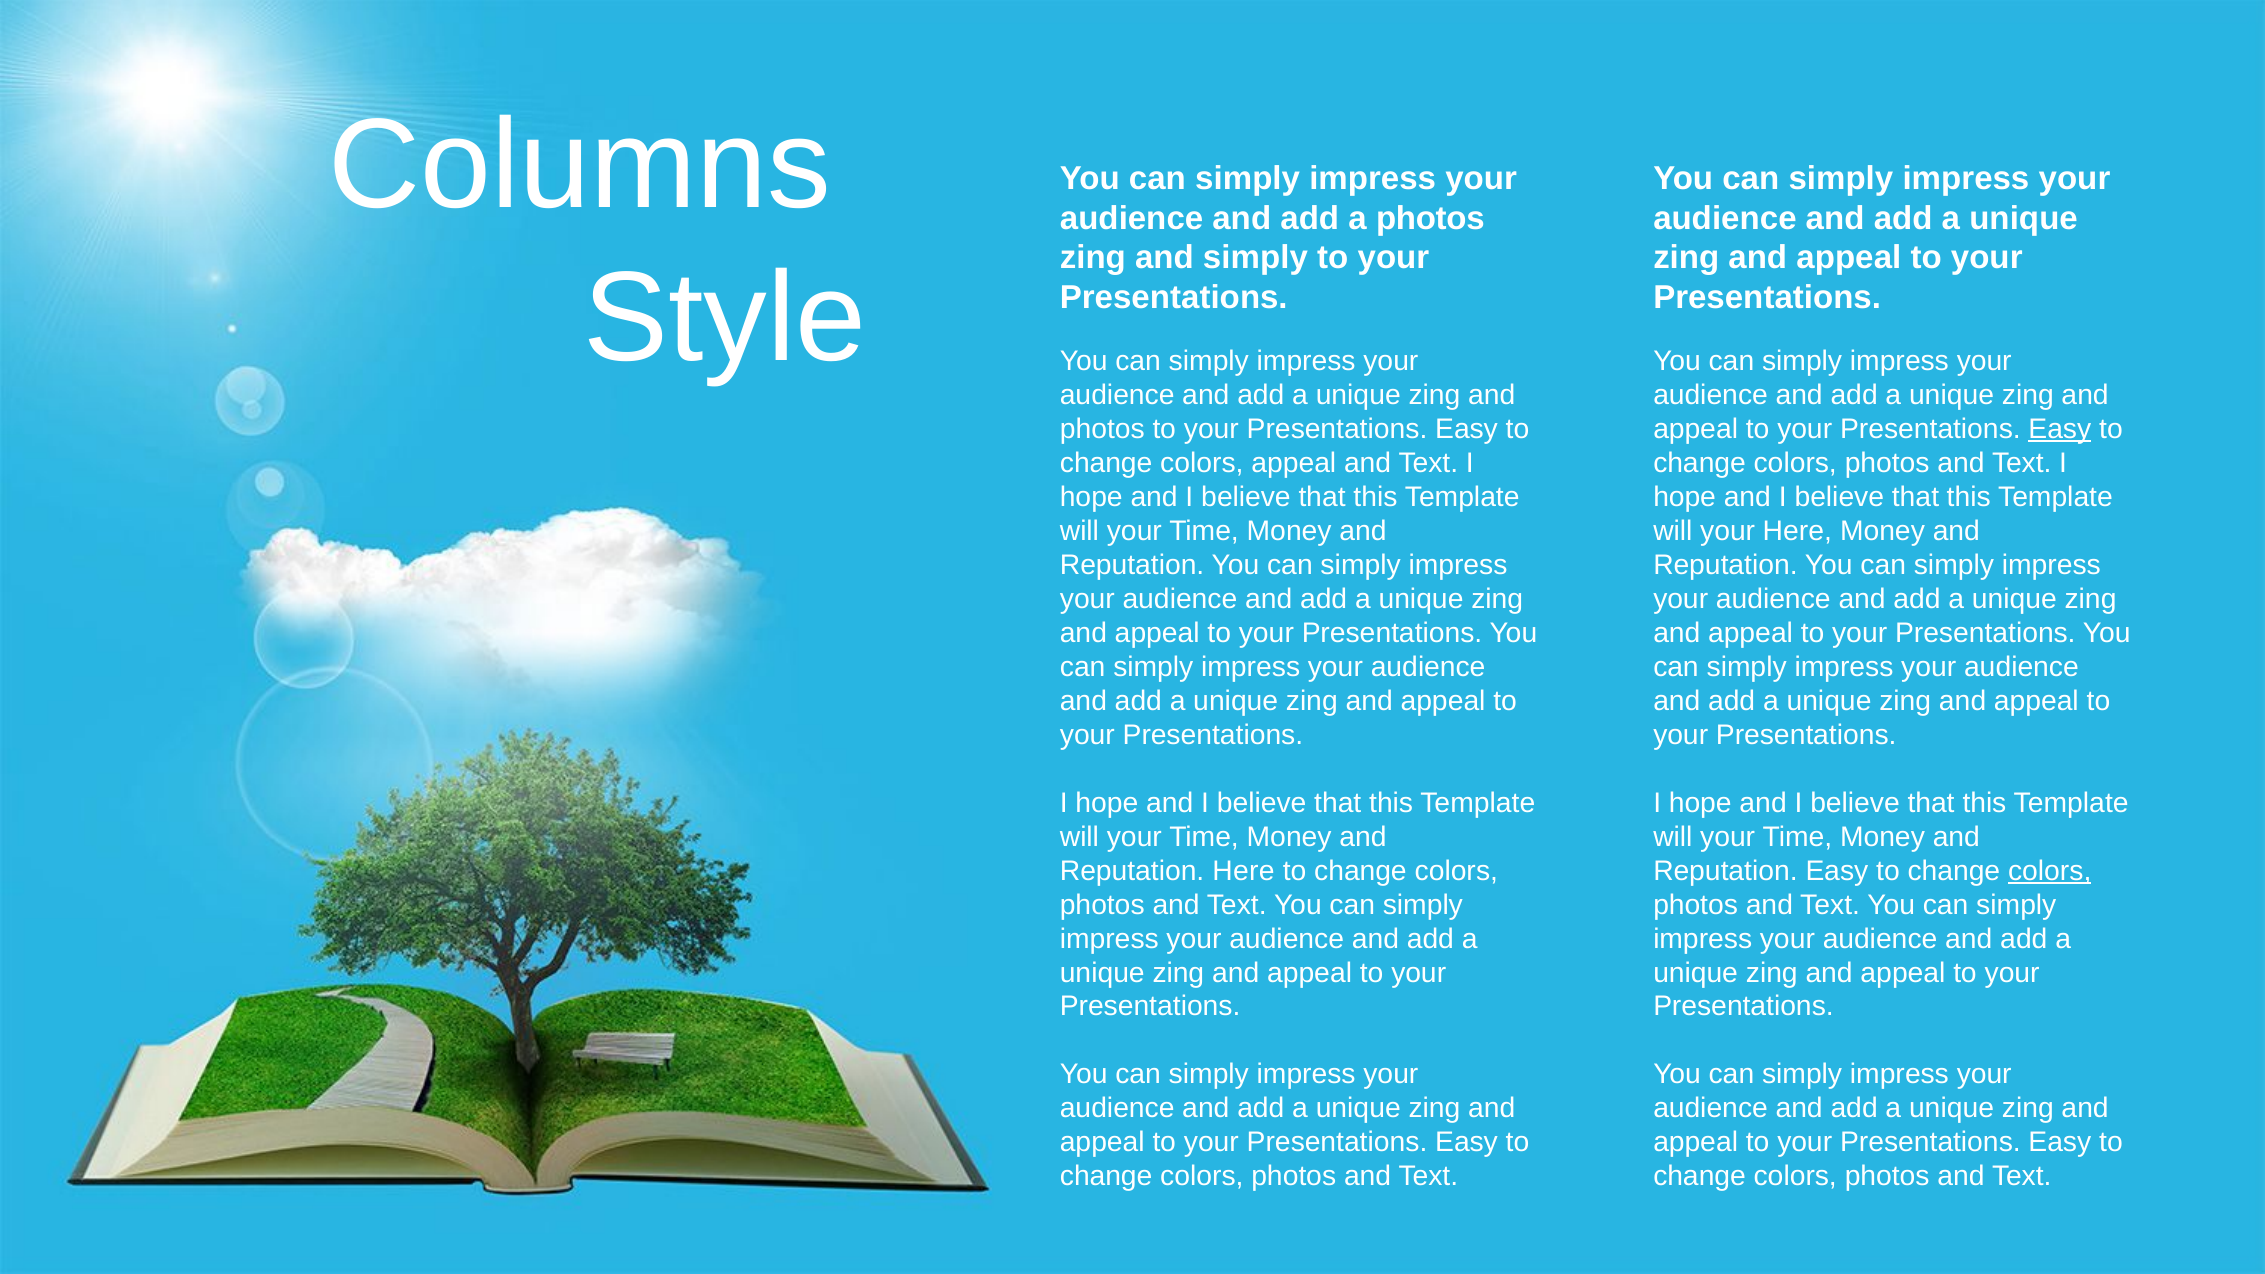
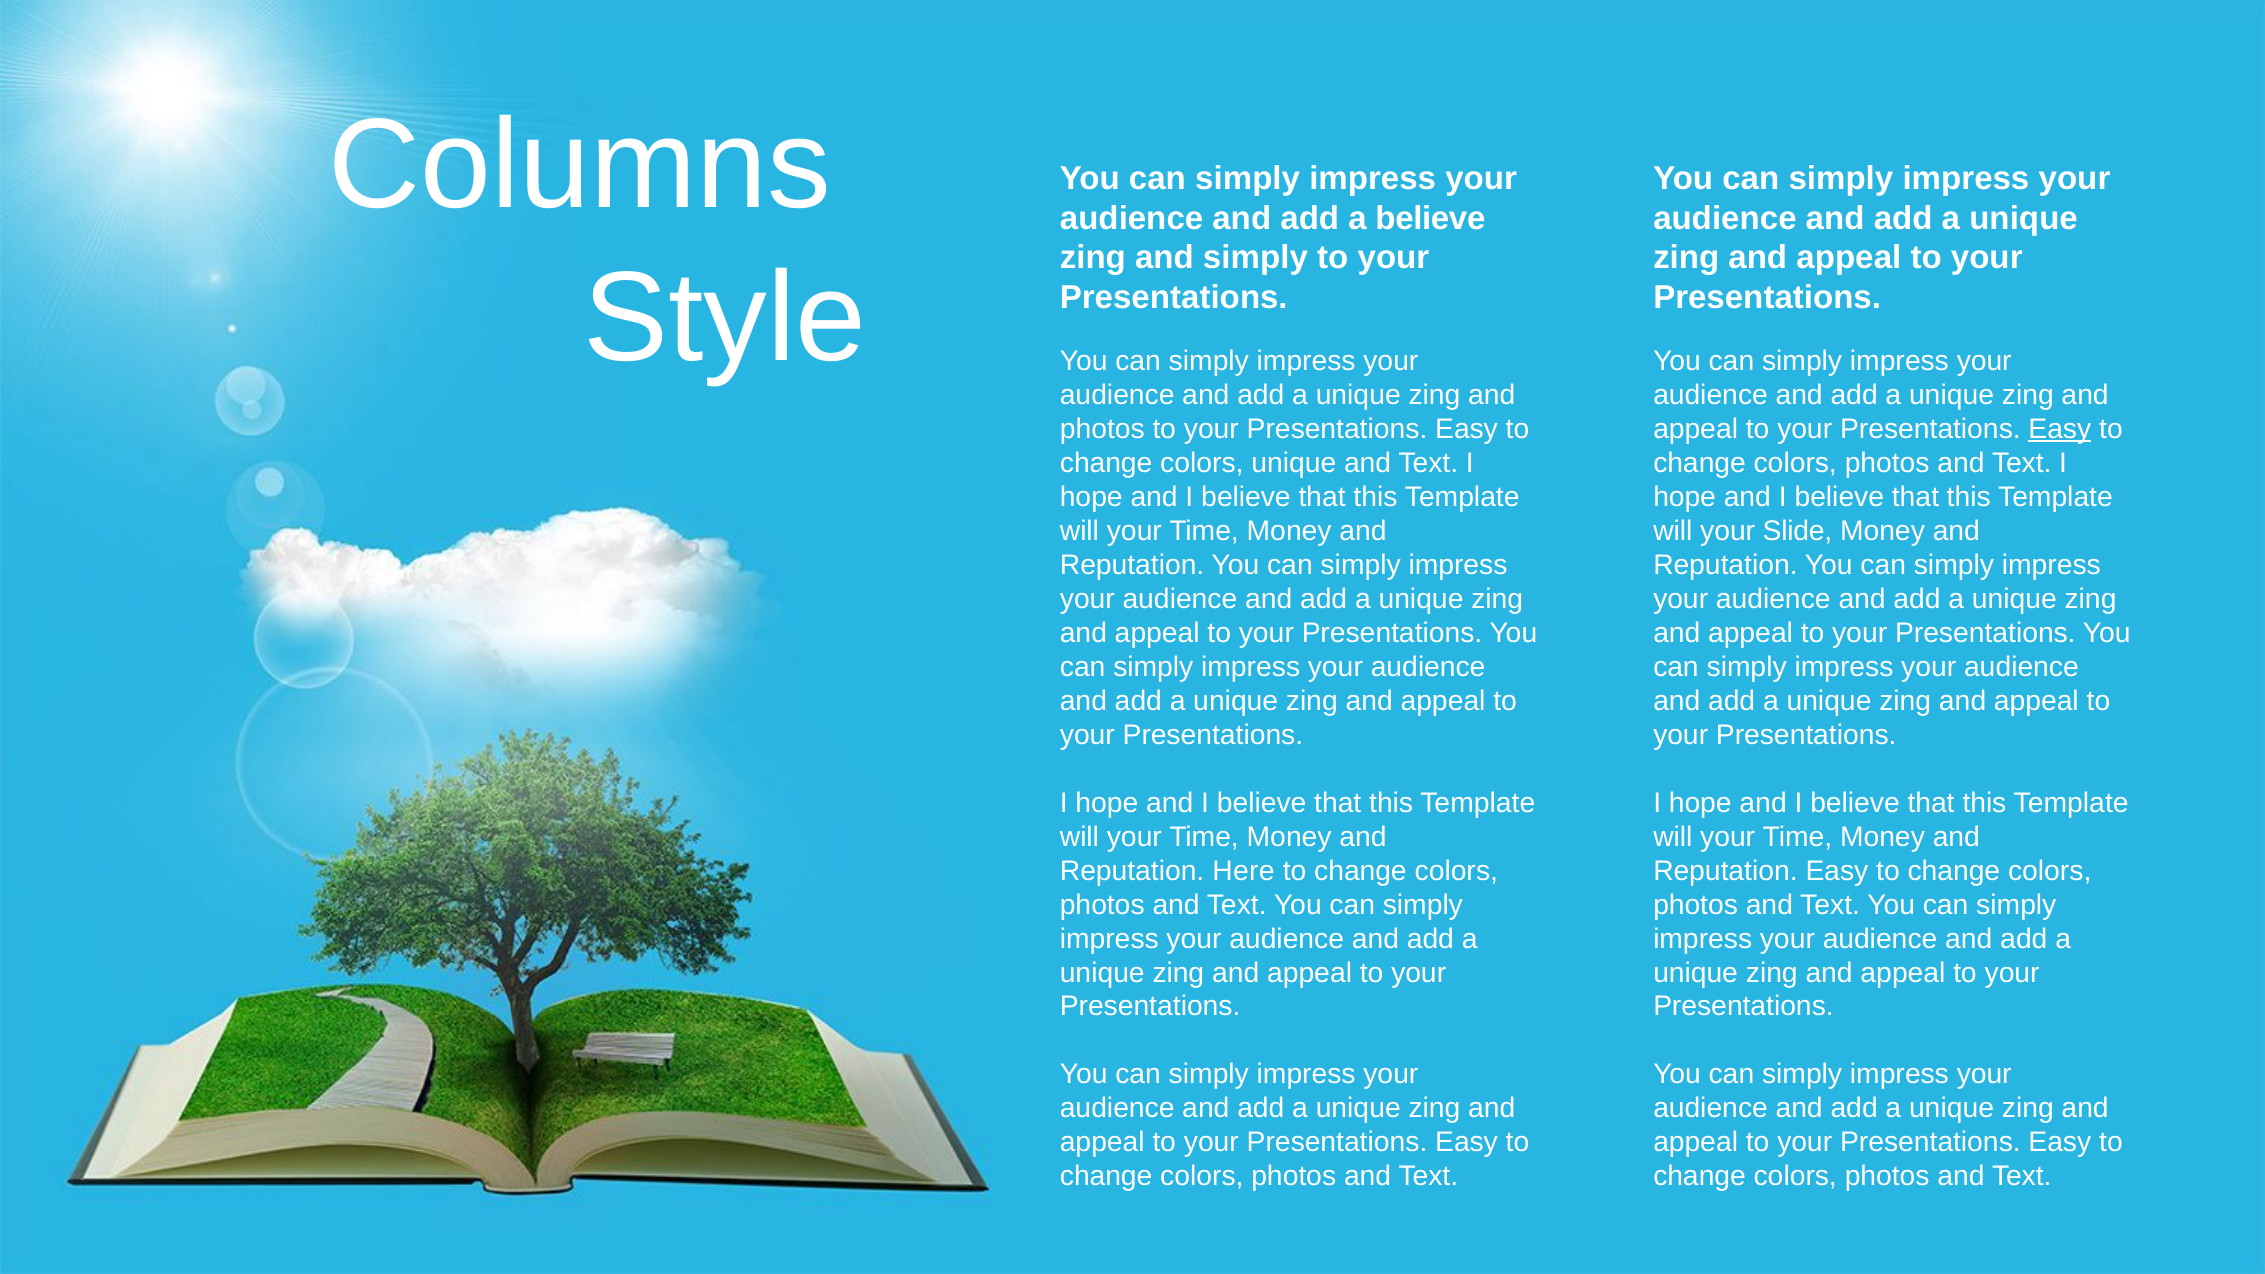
a photos: photos -> believe (1430, 218)
colors appeal: appeal -> unique (1294, 463)
your Here: Here -> Slide (1797, 531)
colors underline: present -> none (2050, 871)
